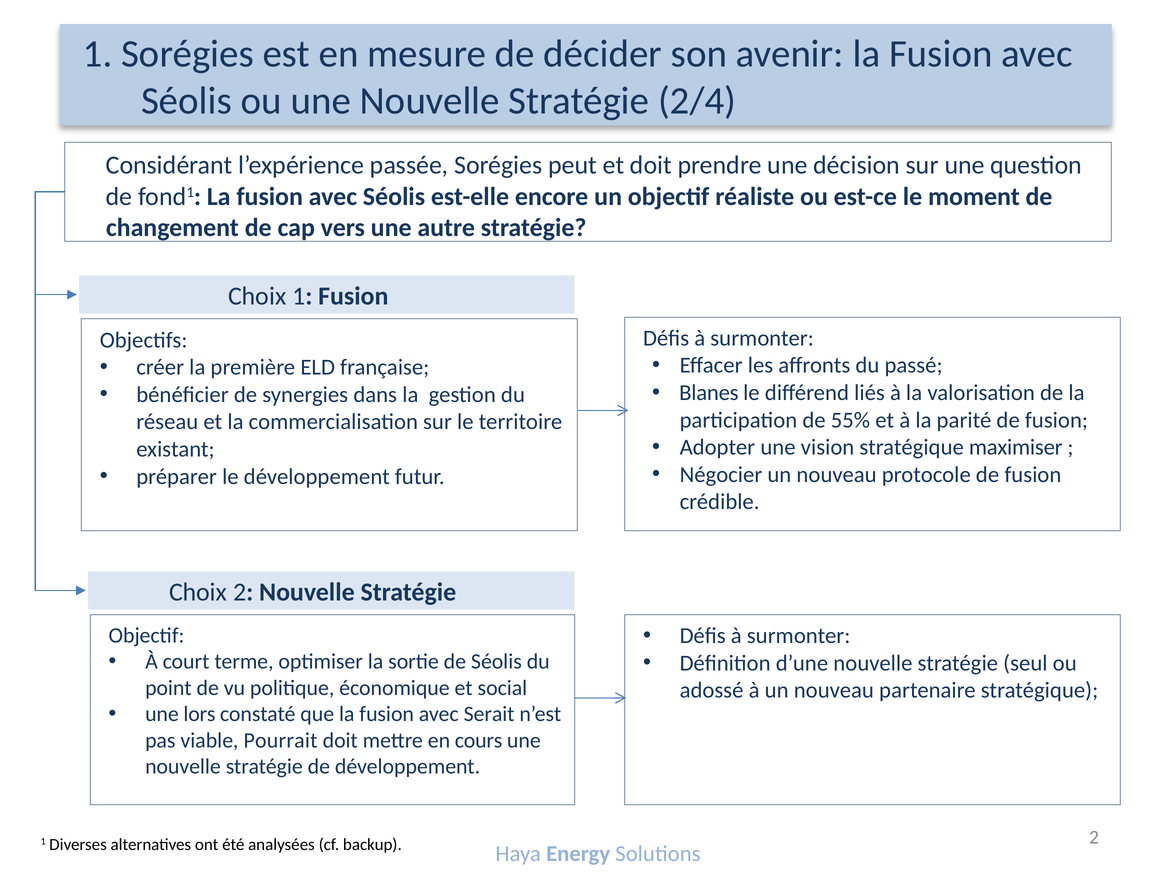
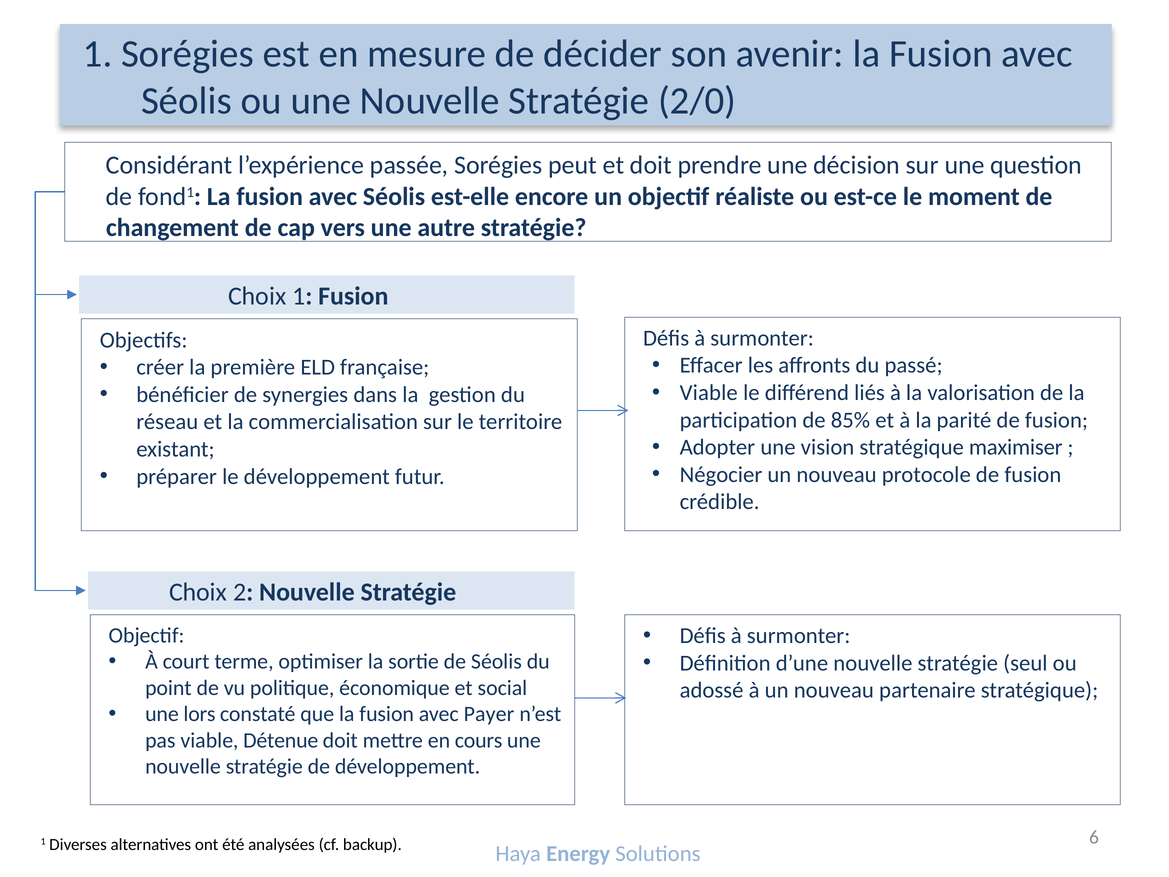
2/4: 2/4 -> 2/0 (697, 101)
Blanes: Blanes -> Viable (709, 393)
55%: 55% -> 85% (850, 420)
Serait: Serait -> Payer (489, 714)
Pourrait: Pourrait -> Détenue (281, 740)
2: 2 -> 6 (1094, 837)
